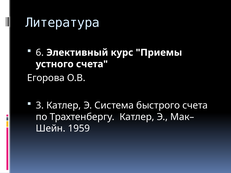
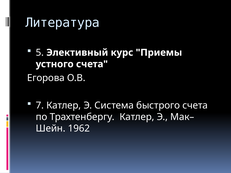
6: 6 -> 5 (40, 53)
3: 3 -> 7 (40, 106)
1959: 1959 -> 1962 (79, 129)
